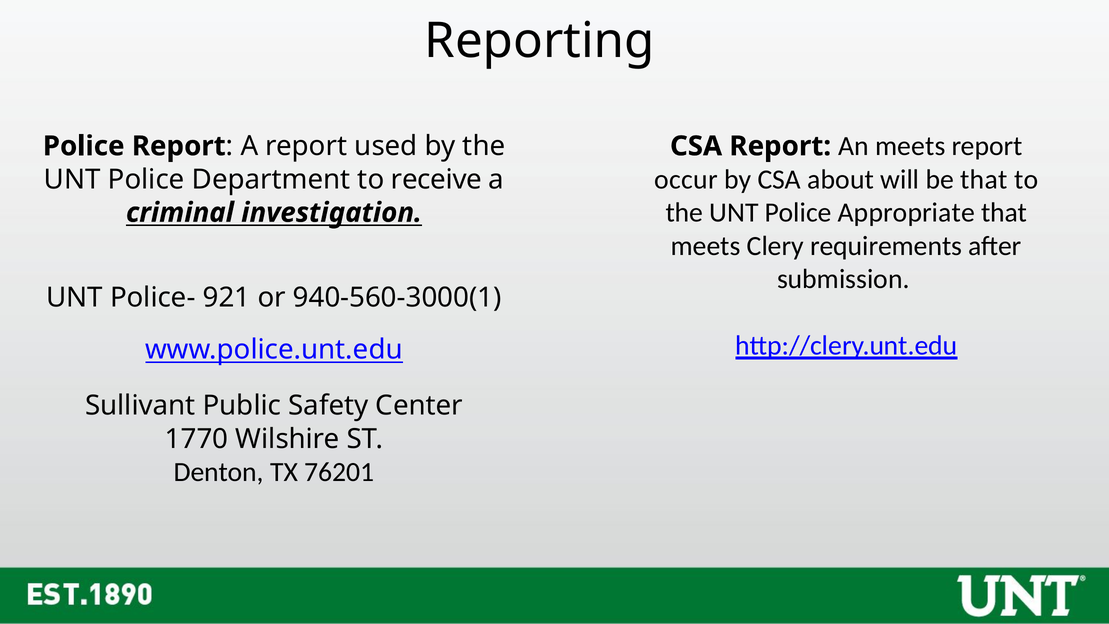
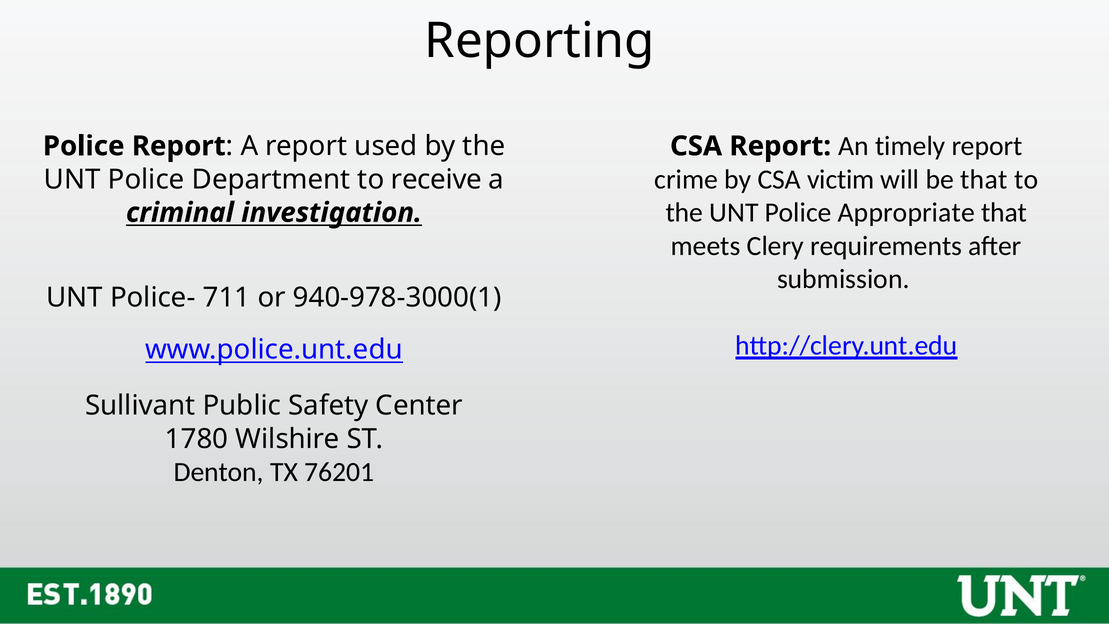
An meets: meets -> timely (910, 146)
occur: occur -> crime (686, 179)
about: about -> victim (841, 179)
921: 921 -> 711 (227, 298)
940-560-3000(1: 940-560-3000(1 -> 940-978-3000(1 (397, 298)
1770: 1770 -> 1780 (197, 439)
